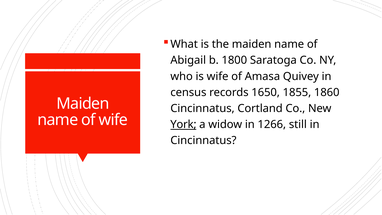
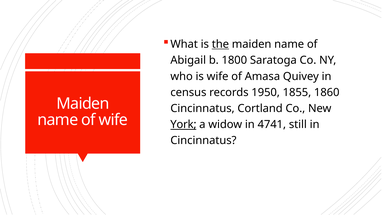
the underline: none -> present (220, 44)
1650: 1650 -> 1950 (266, 92)
1266: 1266 -> 4741 (272, 124)
